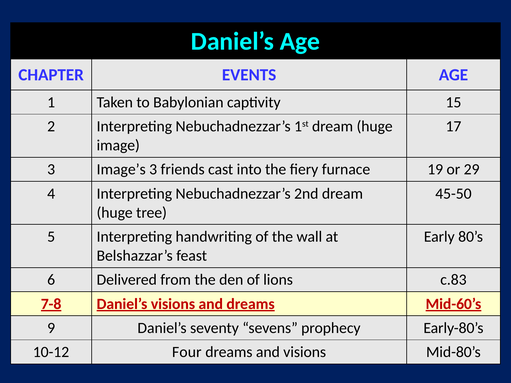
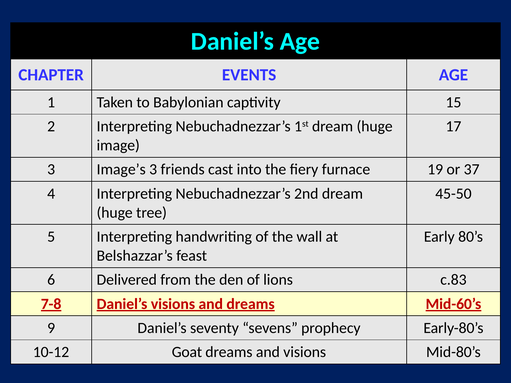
29: 29 -> 37 (472, 170)
Four: Four -> Goat (187, 352)
